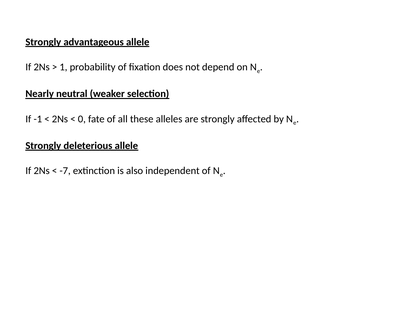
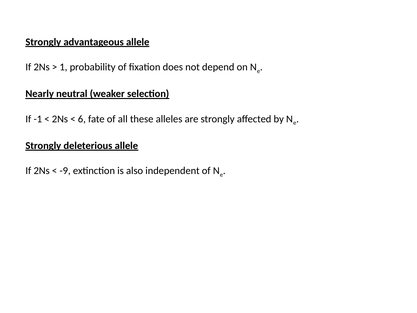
0: 0 -> 6 (82, 119)
-7: -7 -> -9 (65, 171)
